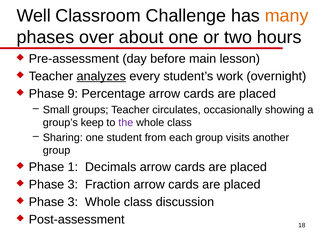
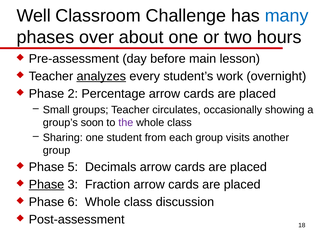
many colour: orange -> blue (287, 16)
9: 9 -> 2 (73, 94)
keep: keep -> soon (92, 123)
1: 1 -> 5 (73, 167)
Phase underline: none -> present (46, 185)
3: 3 -> 6 (73, 202)
